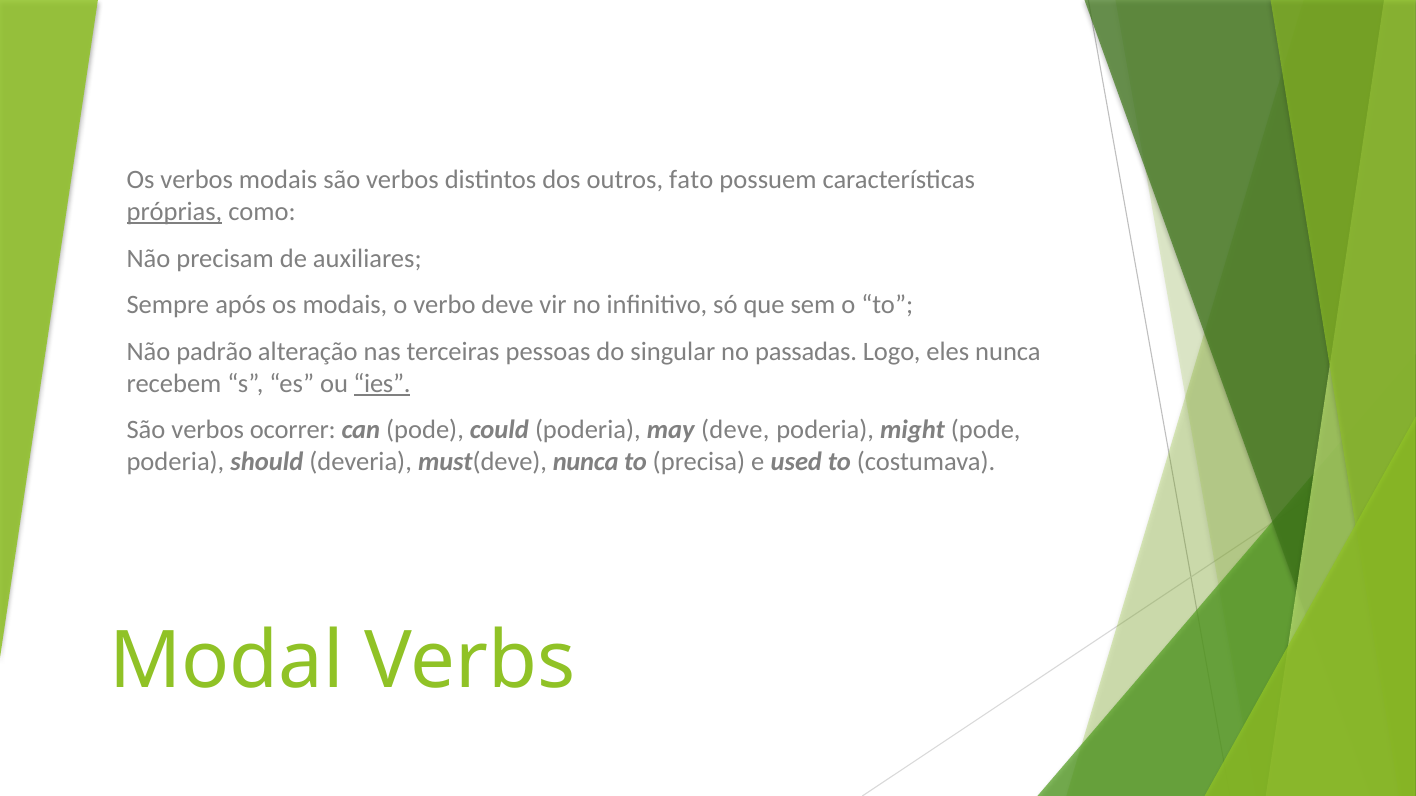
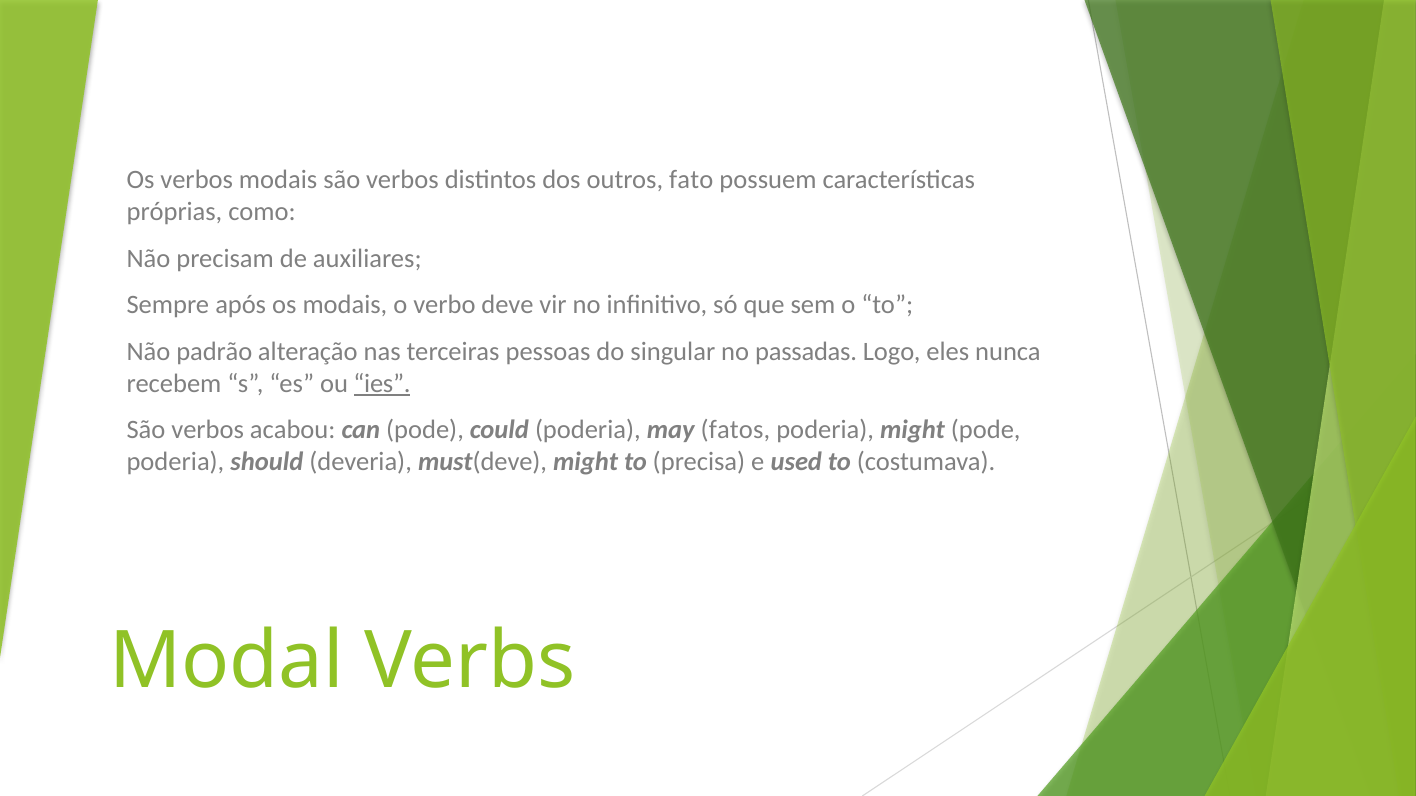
próprias underline: present -> none (174, 212)
ocorrer: ocorrer -> acabou (293, 430)
may deve: deve -> fatos (735, 430)
must(deve nunca: nunca -> might (586, 462)
